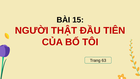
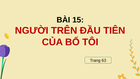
THẬT: THẬT -> TRÊN (64, 31)
